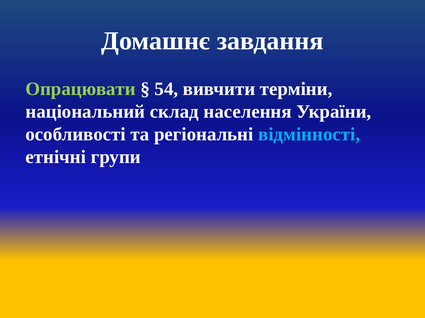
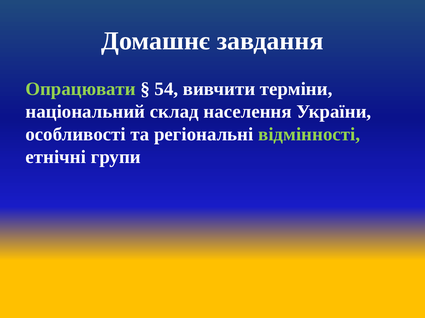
відмінності colour: light blue -> light green (309, 135)
